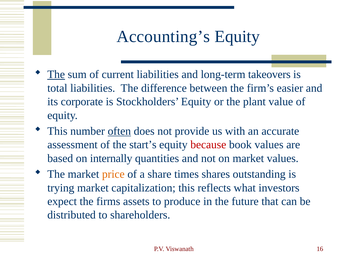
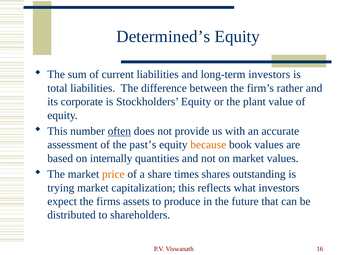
Accounting’s: Accounting’s -> Determined’s (163, 36)
The underline: present -> none (56, 74)
long-term takeovers: takeovers -> investors (269, 74)
easier: easier -> rather (290, 88)
start’s: start’s -> past’s (143, 145)
because colour: red -> orange (208, 145)
